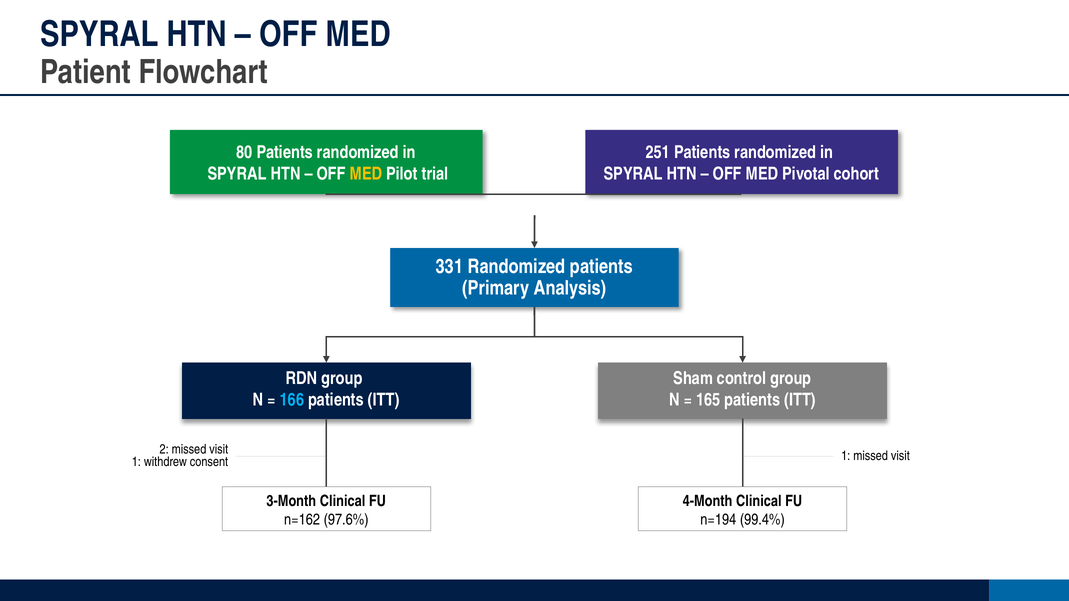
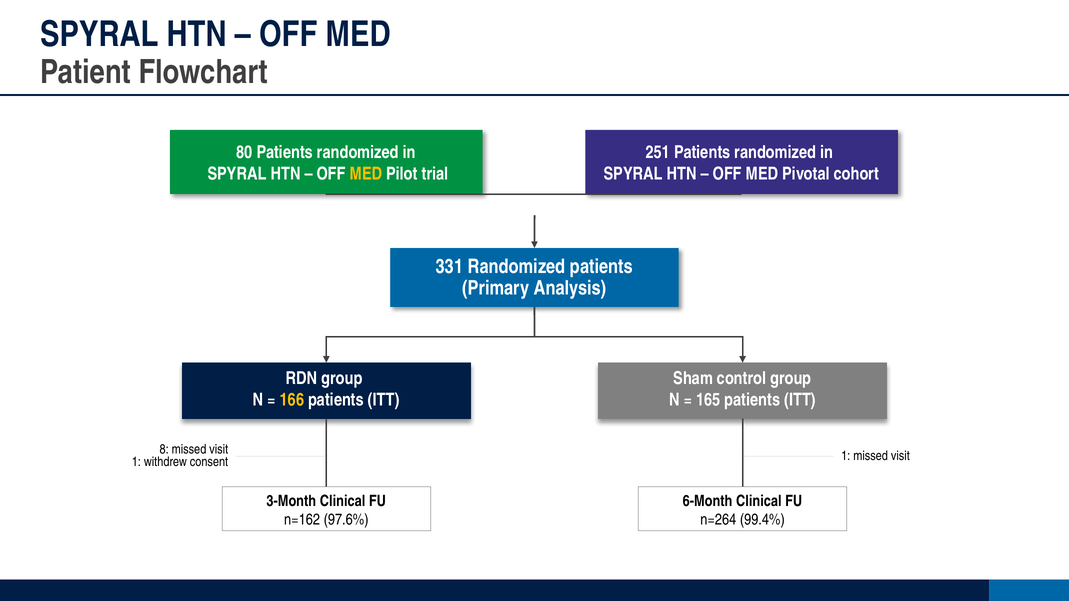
166 colour: light blue -> yellow (292, 400)
2: 2 -> 8 (164, 449)
4-Month: 4-Month -> 6-Month (708, 501)
n=194: n=194 -> n=264 (718, 520)
